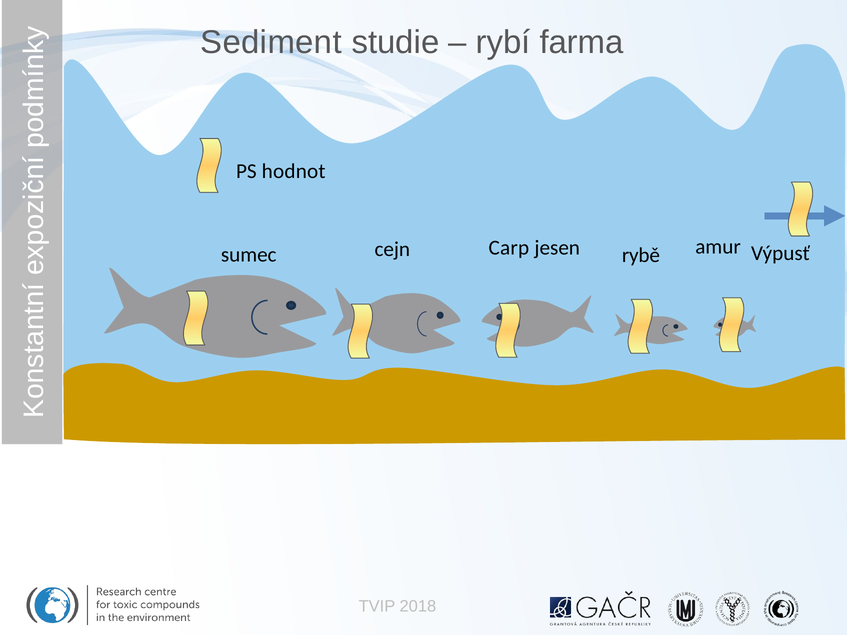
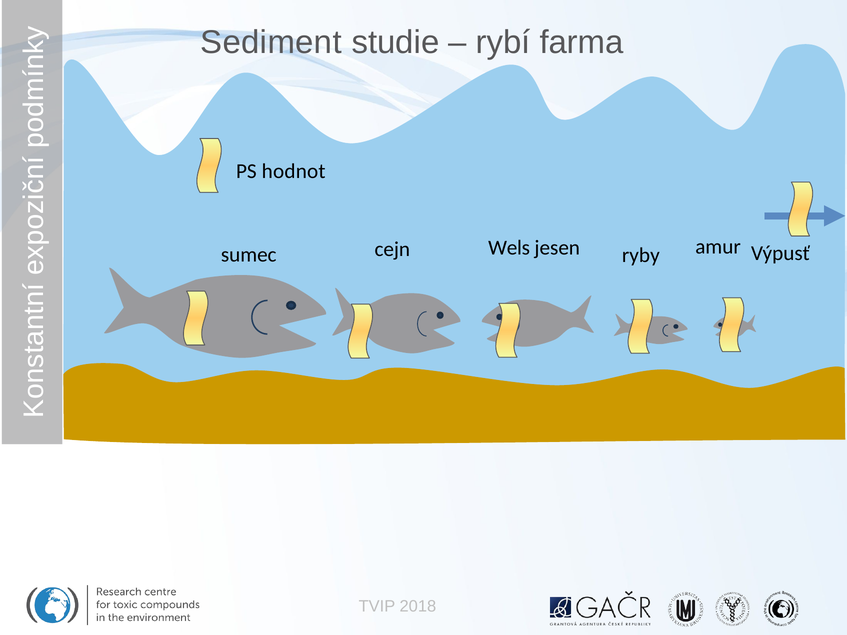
Carp: Carp -> Wels (509, 248)
rybě: rybě -> ryby (641, 255)
